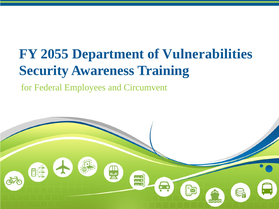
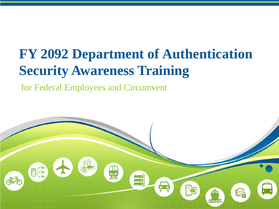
2055: 2055 -> 2092 (55, 54)
Vulnerabilities: Vulnerabilities -> Authentication (207, 54)
